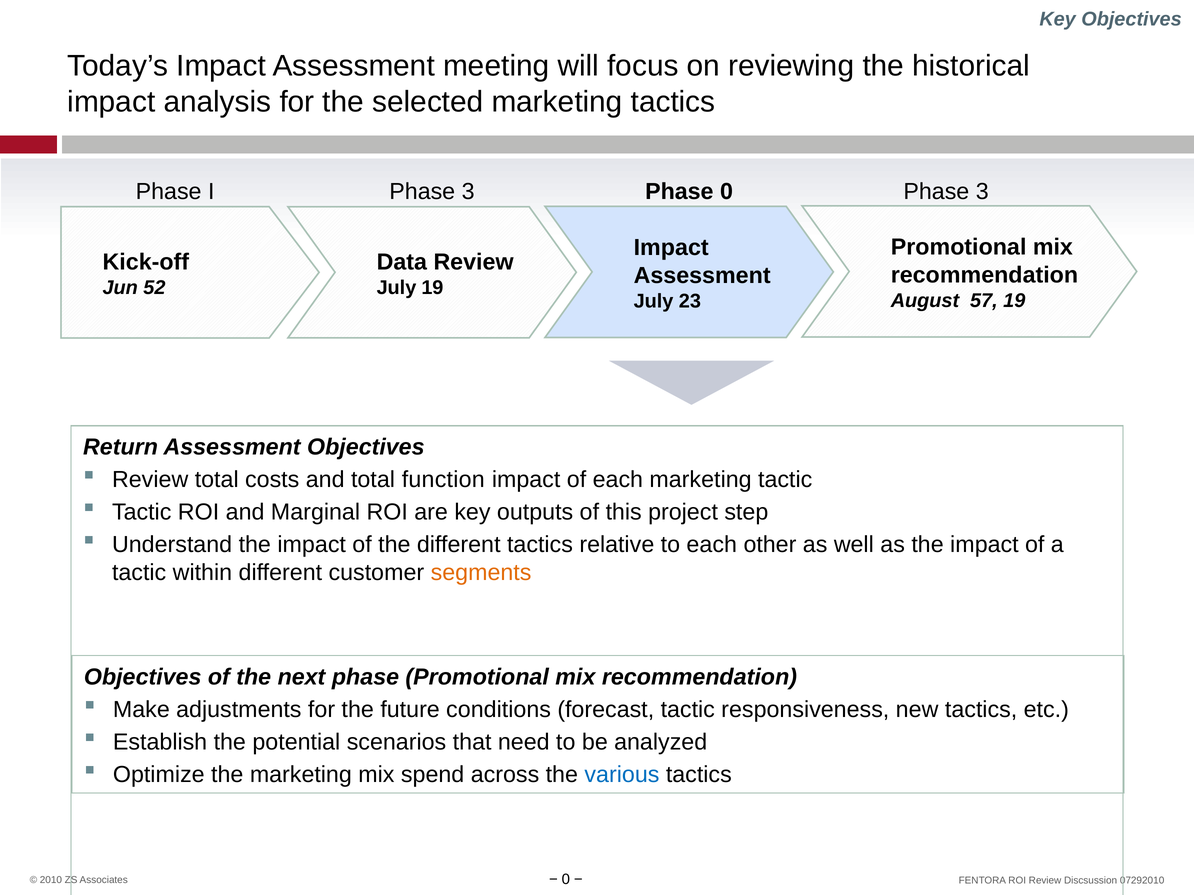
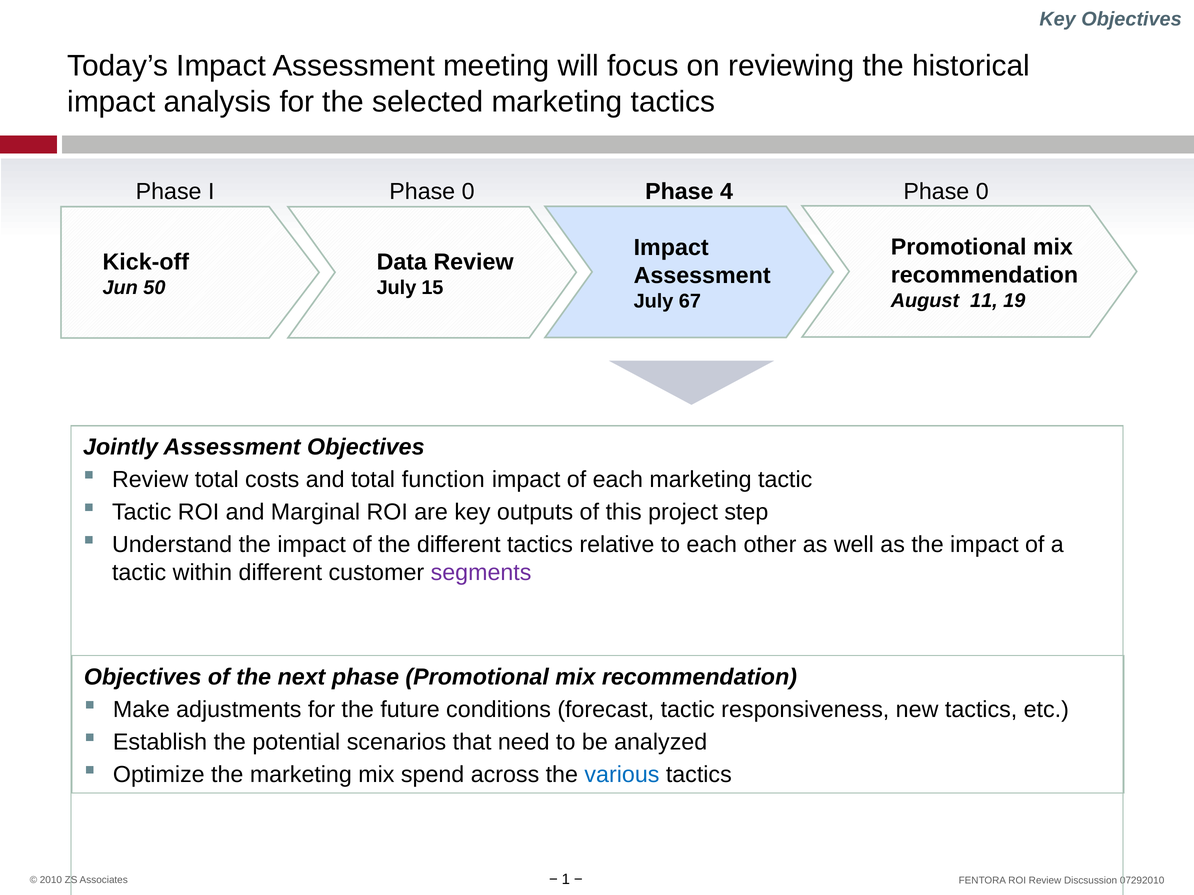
I Phase 3: 3 -> 0 (468, 192)
Phase 0: 0 -> 4 (727, 192)
3: 3 -> 0 (982, 192)
52: 52 -> 50 (154, 288)
July 19: 19 -> 15 (432, 288)
57: 57 -> 11 (984, 301)
23: 23 -> 67 (690, 301)
Return: Return -> Jointly (121, 448)
segments colour: orange -> purple (481, 573)
0: 0 -> 1 (566, 880)
